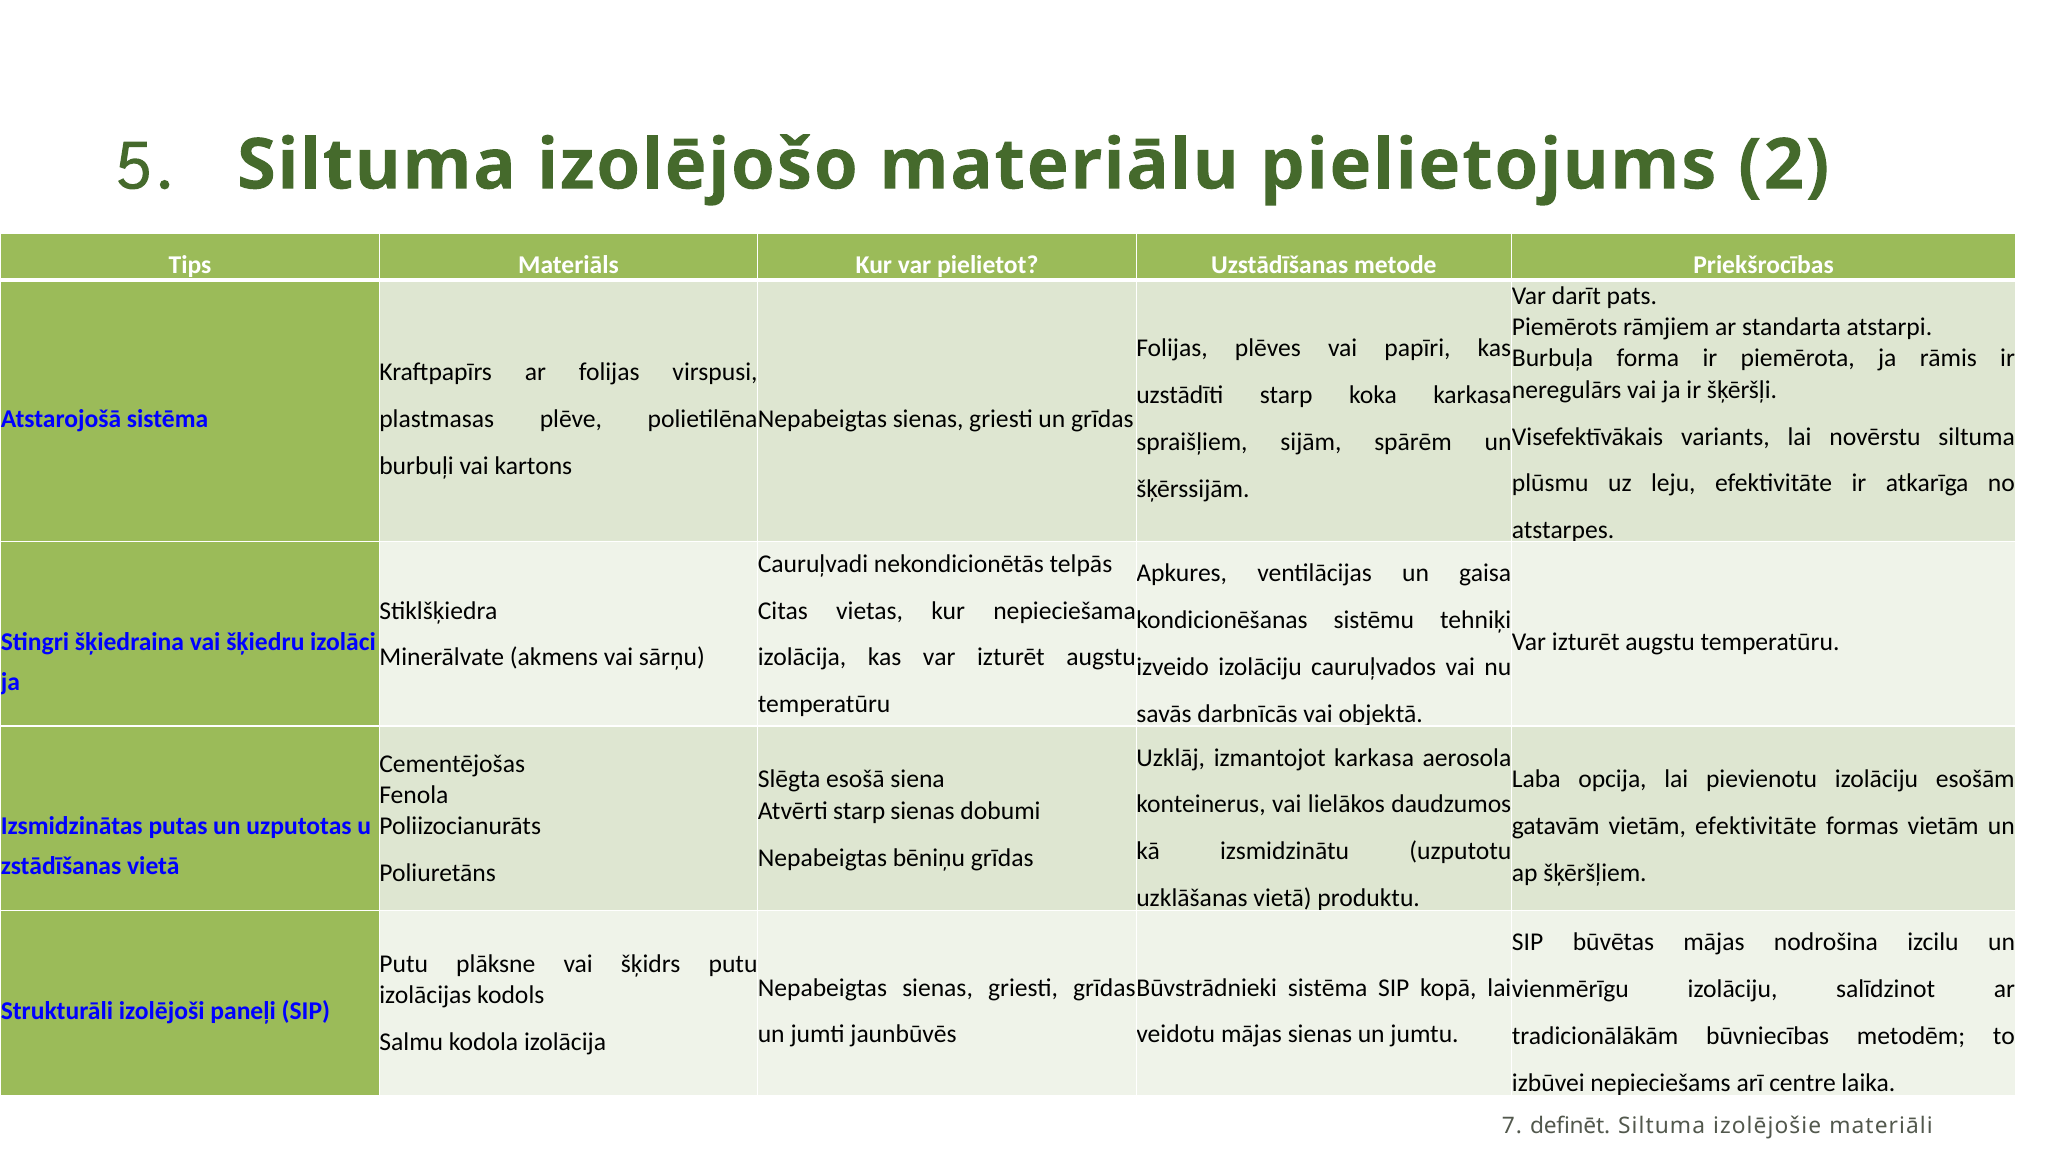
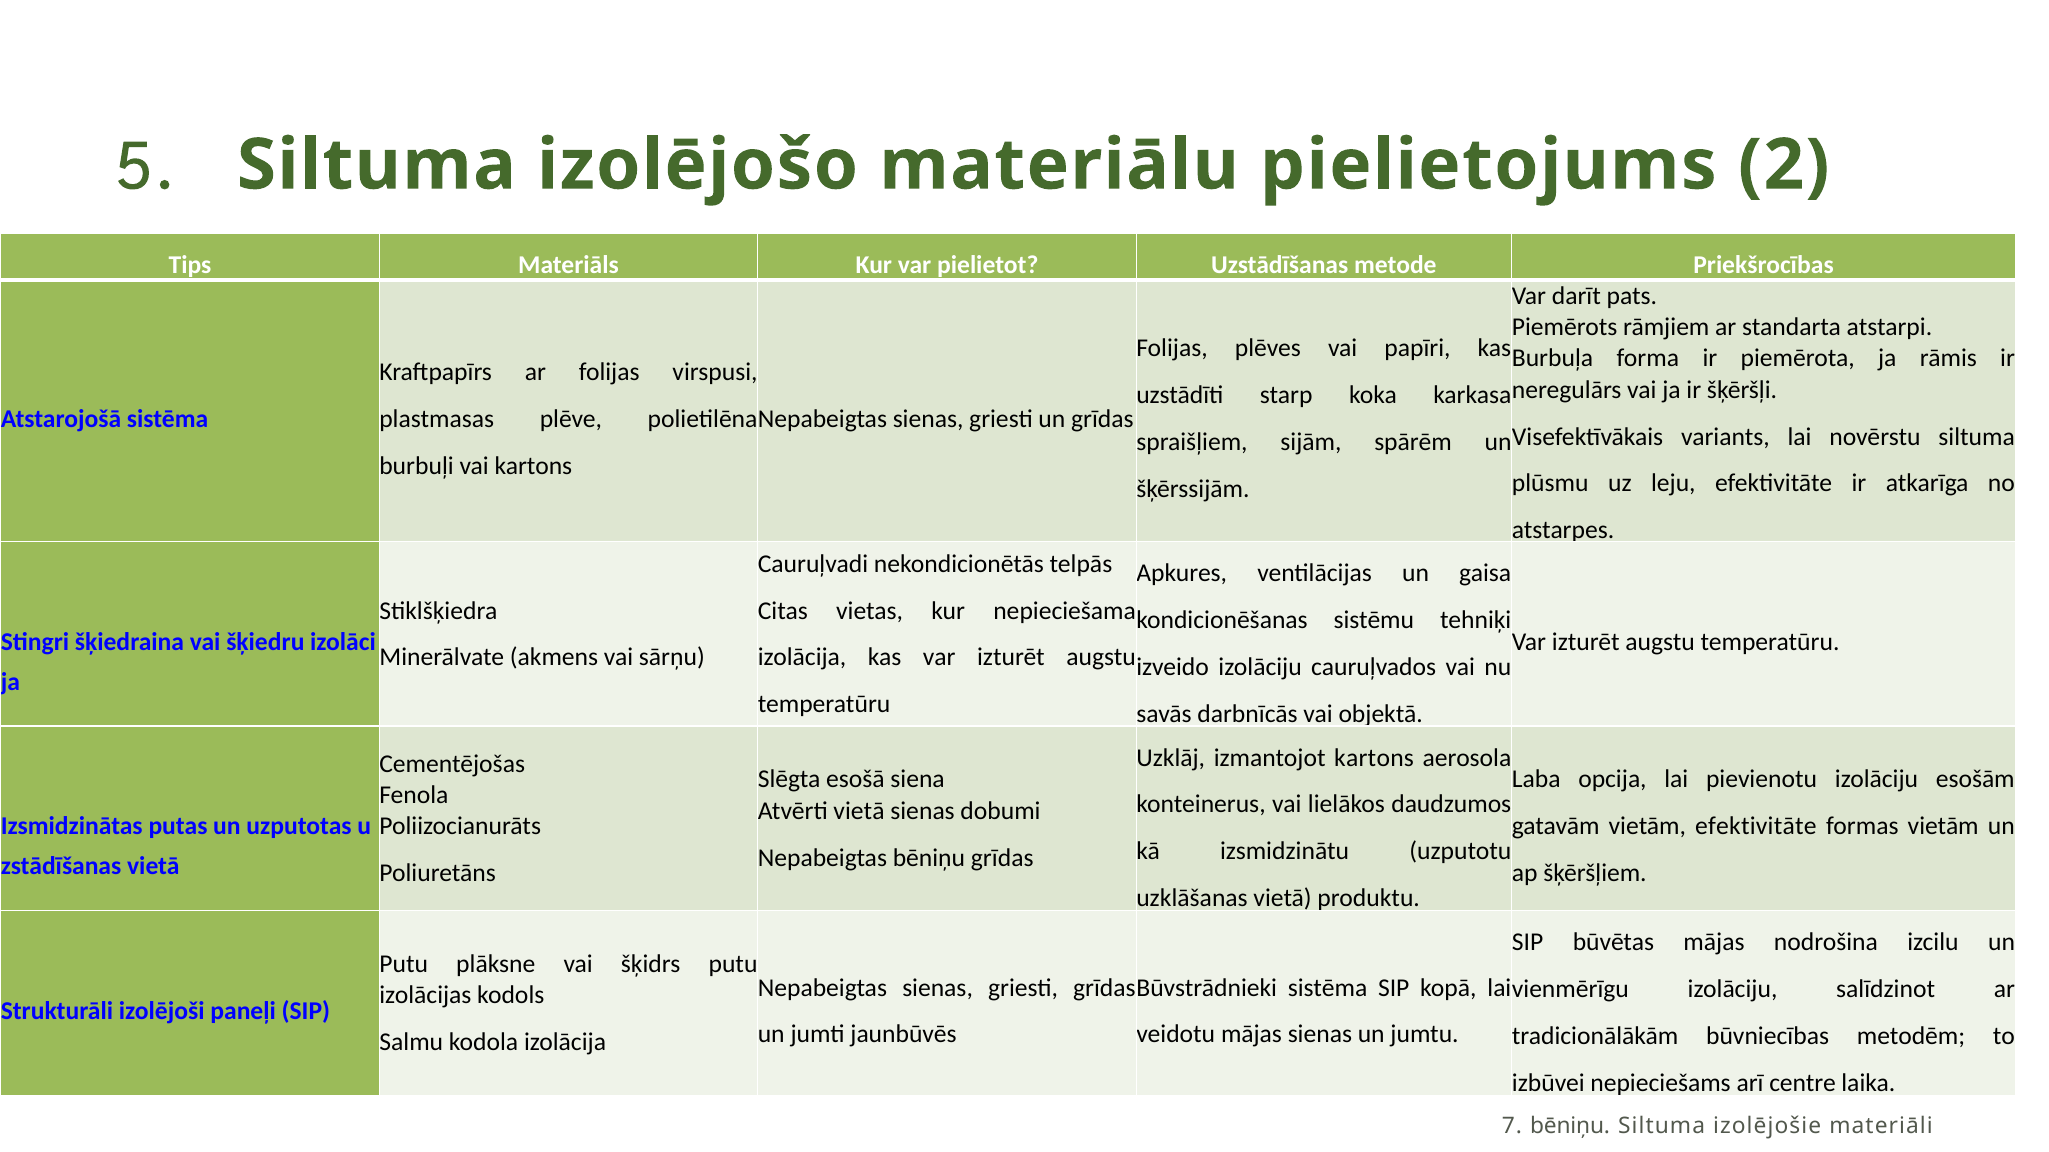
izmantojot karkasa: karkasa -> kartons (1374, 758)
Atvērti starp: starp -> vietā (859, 811)
7 definēt: definēt -> bēniņu (1570, 1127)
